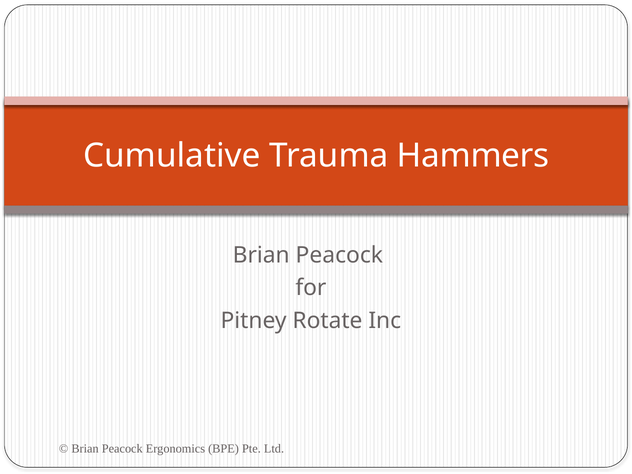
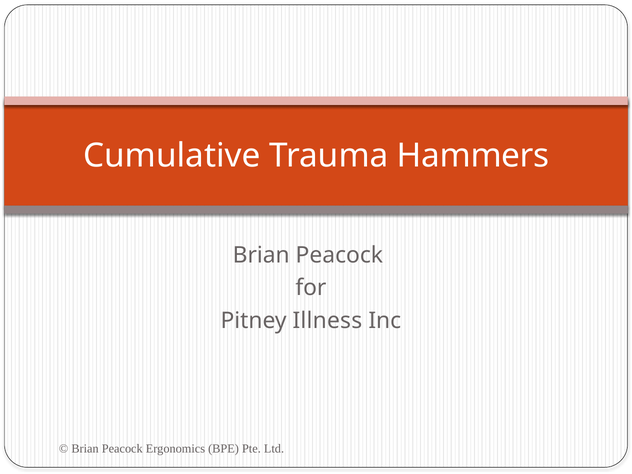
Rotate: Rotate -> Illness (327, 321)
